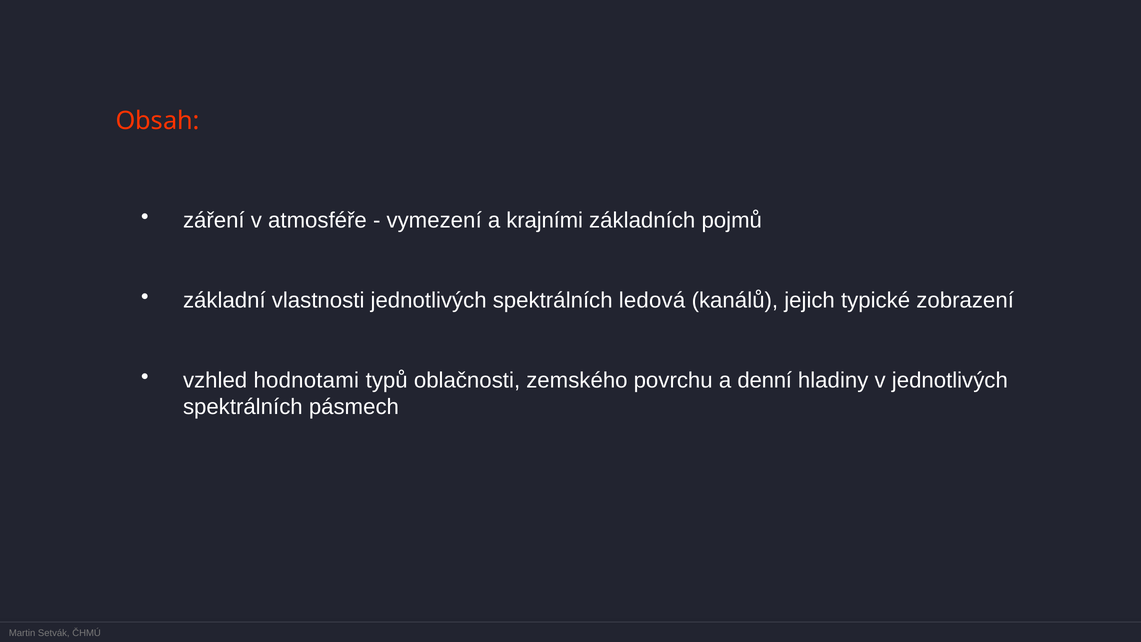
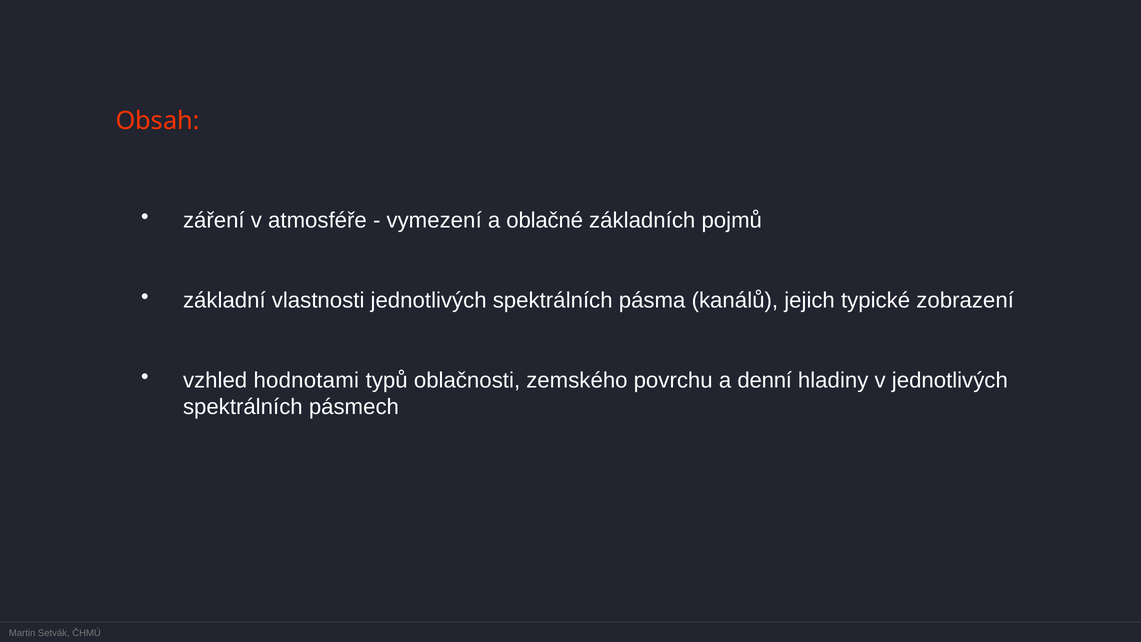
krajními: krajními -> oblačné (545, 221)
ledová: ledová -> pásma (652, 300)
